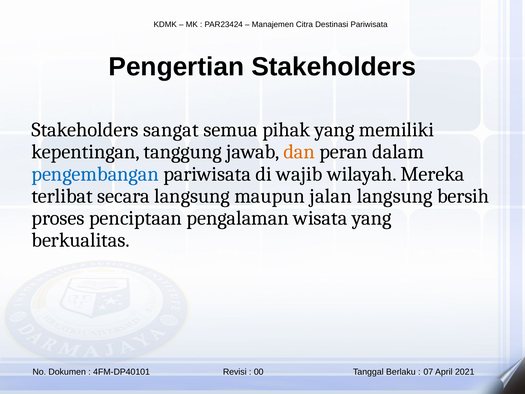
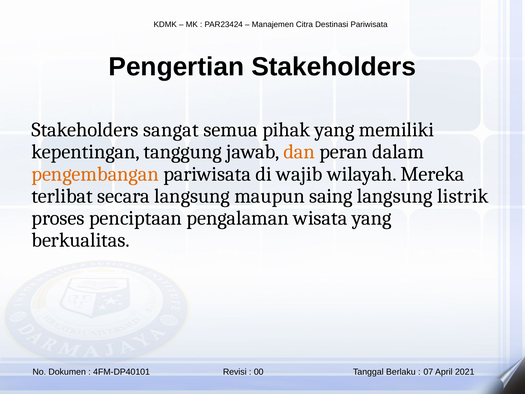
pengembangan colour: blue -> orange (95, 174)
jalan: jalan -> saing (331, 196)
bersih: bersih -> listrik (463, 196)
